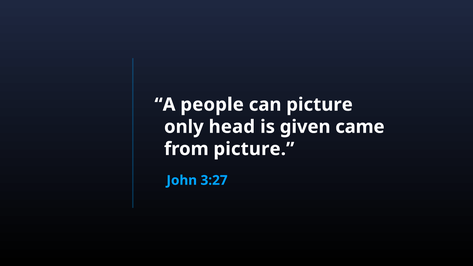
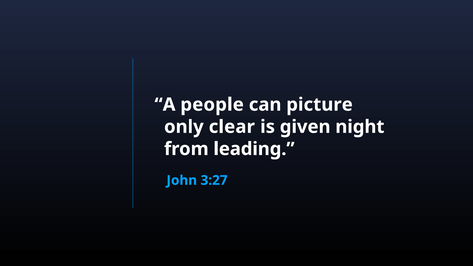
head: head -> clear (232, 127)
came: came -> night (360, 127)
from picture: picture -> leading (254, 149)
